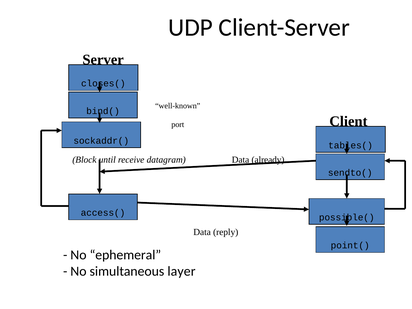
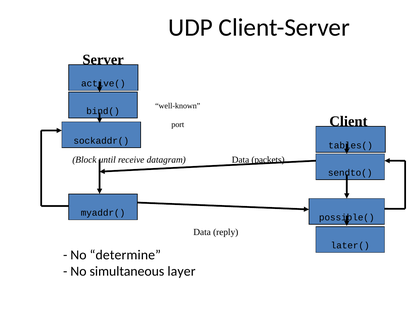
closes(: closes( -> active( (103, 84)
already: already -> packets (268, 160)
access(: access( -> myaddr( (103, 213)
point(: point( -> later( (350, 246)
ephemeral: ephemeral -> determine (125, 255)
